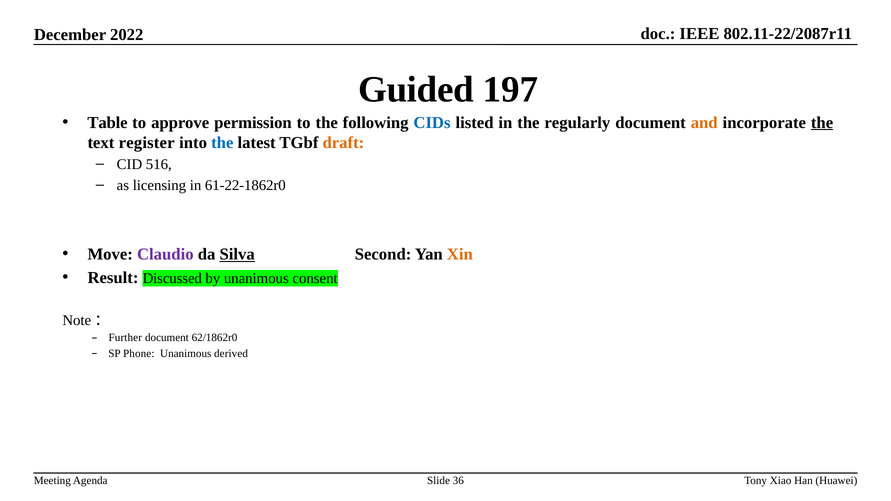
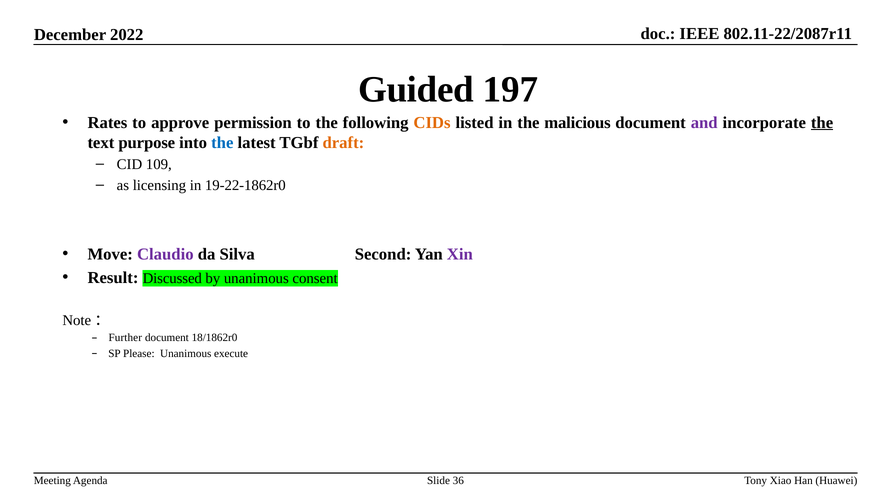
Table: Table -> Rates (107, 123)
CIDs colour: blue -> orange (432, 123)
regularly: regularly -> malicious (577, 123)
and colour: orange -> purple (704, 123)
register: register -> purpose (147, 143)
516: 516 -> 109 (159, 164)
61-22-1862r0: 61-22-1862r0 -> 19-22-1862r0 (245, 185)
Silva underline: present -> none (237, 254)
Xin colour: orange -> purple (460, 254)
62/1862r0: 62/1862r0 -> 18/1862r0 (214, 338)
Phone: Phone -> Please (139, 353)
derived: derived -> execute (231, 353)
